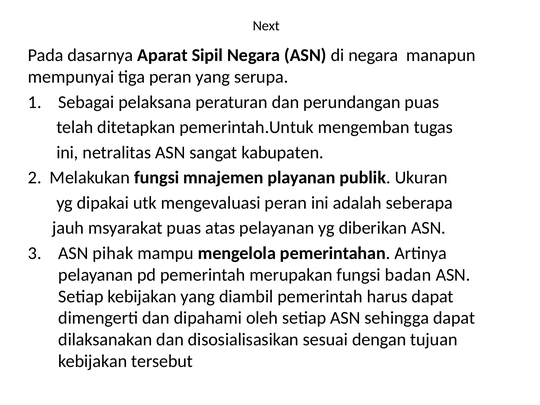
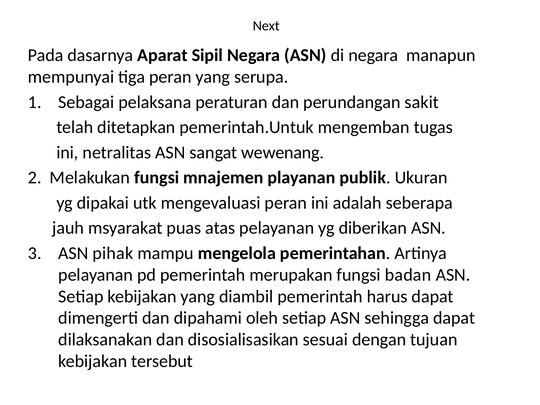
perundangan puas: puas -> sakit (422, 102)
kabupaten: kabupaten -> wewenang (283, 152)
